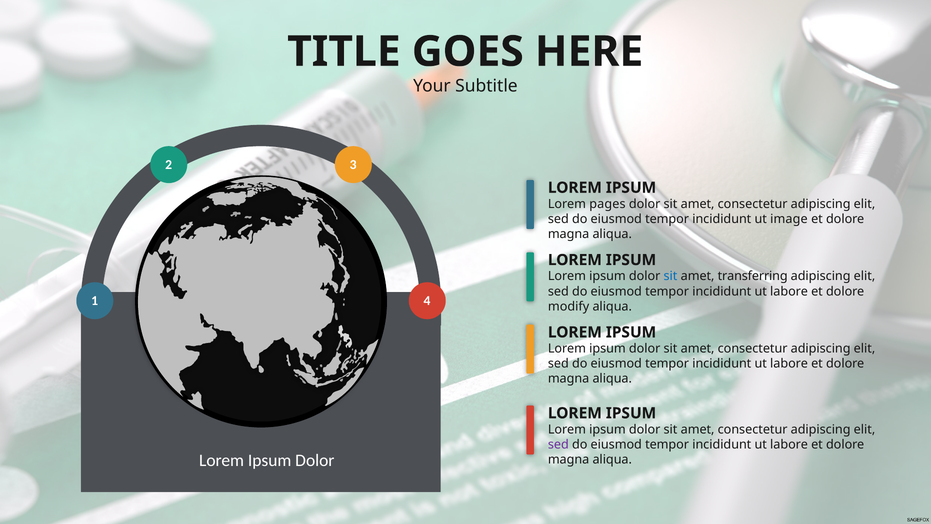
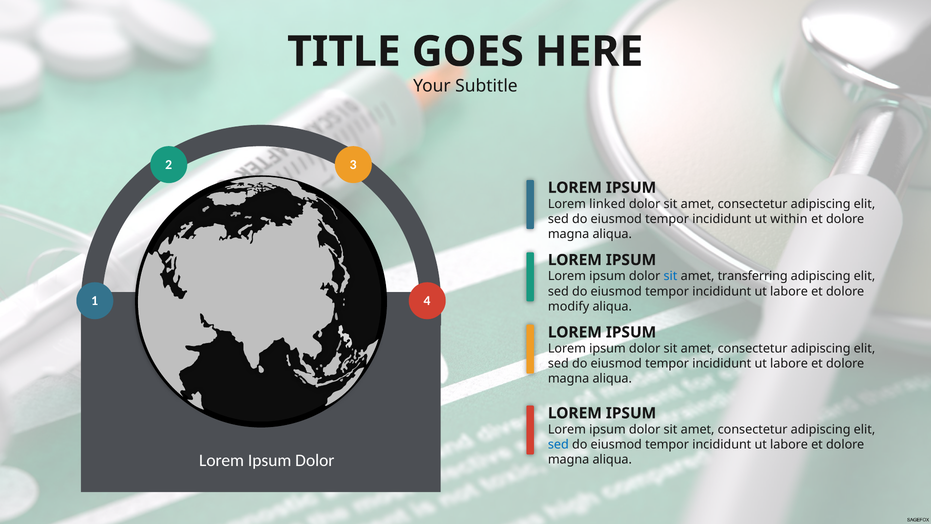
pages: pages -> linked (607, 204)
image: image -> within (789, 219)
sed colour: purple -> blue (558, 444)
